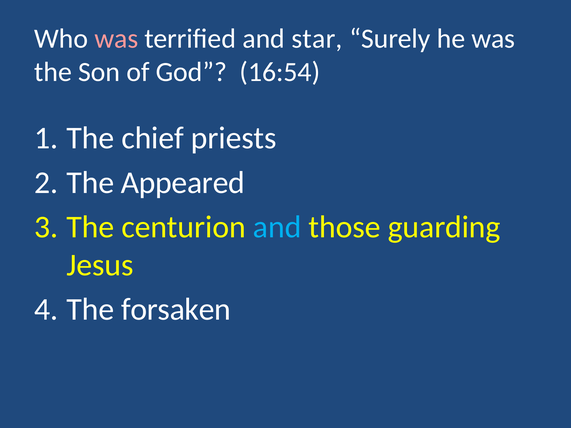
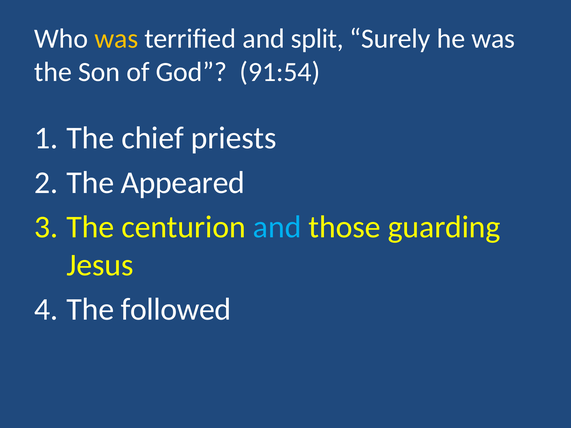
was colour: pink -> yellow (116, 39)
star: star -> split (317, 39)
16:54: 16:54 -> 91:54 (280, 72)
forsaken: forsaken -> followed (176, 309)
